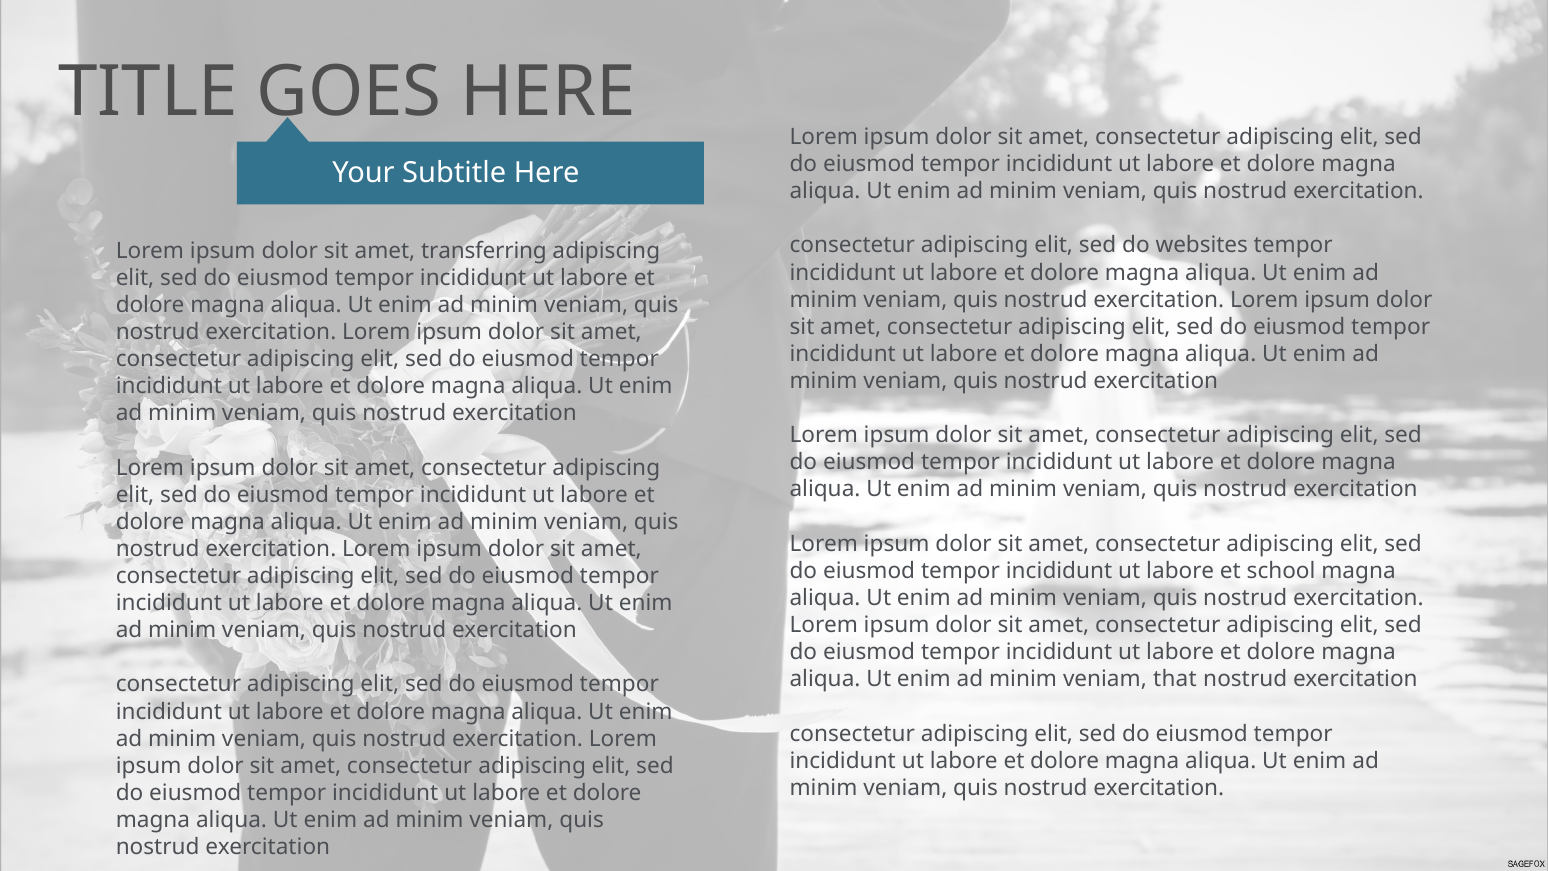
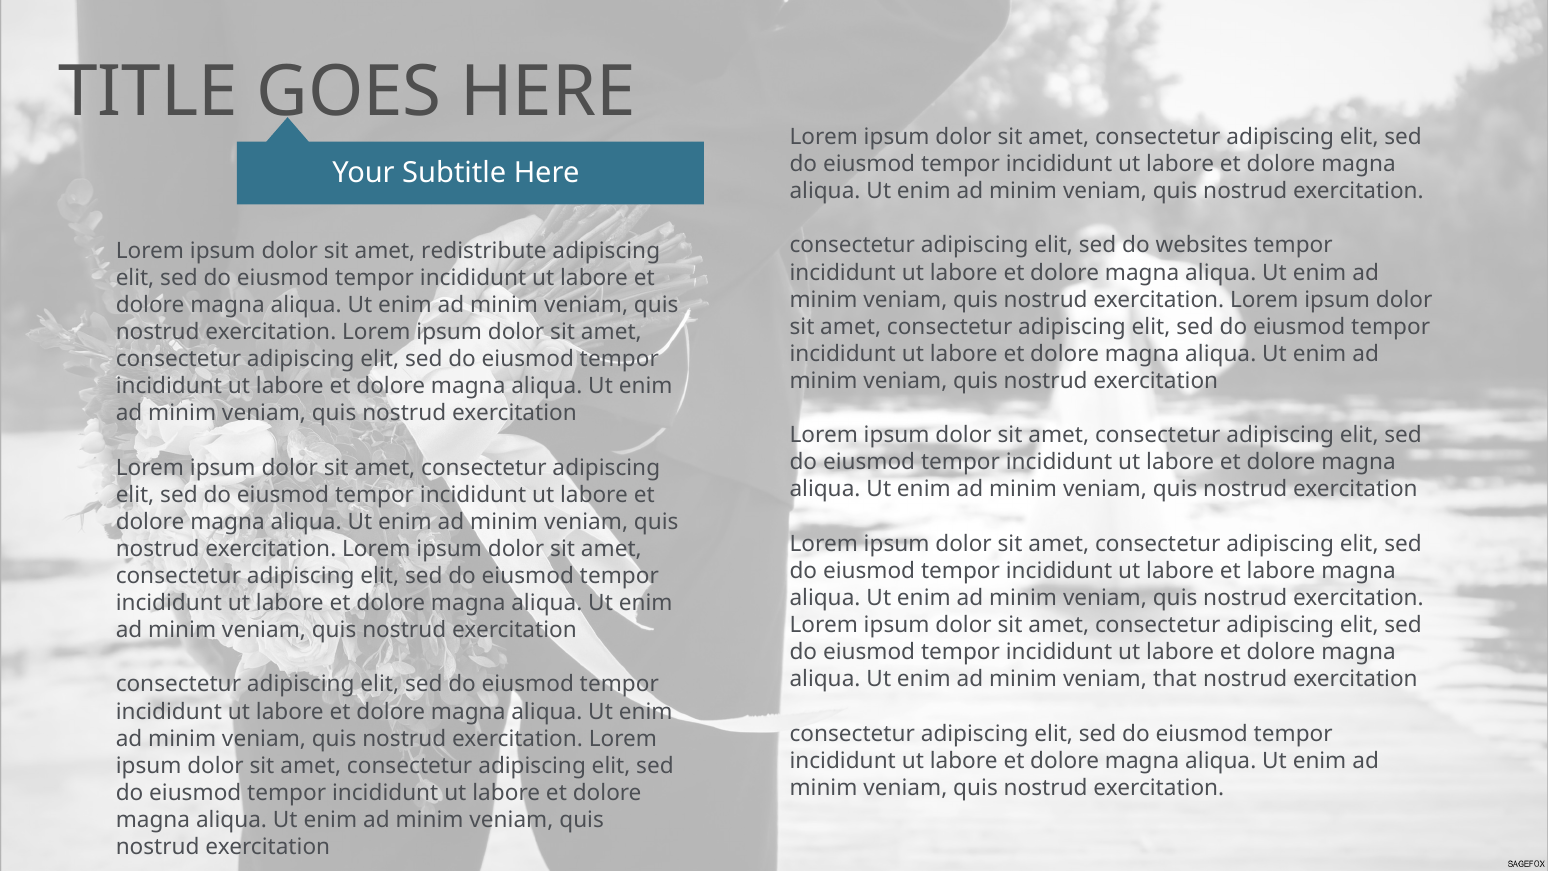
transferring: transferring -> redistribute (484, 251)
et school: school -> labore (1281, 571)
